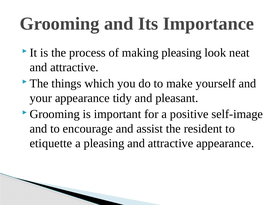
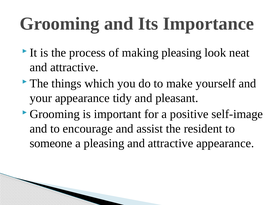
etiquette: etiquette -> someone (51, 144)
